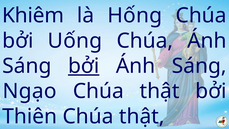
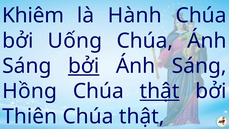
Hống: Hống -> Hành (135, 15)
Ngạo: Ngạo -> Hồng (30, 91)
thật underline: none -> present (160, 91)
